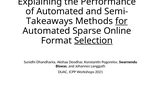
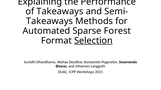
of Automated: Automated -> Takeaways (60, 11)
for underline: present -> none (121, 21)
Online: Online -> Forest (117, 31)
